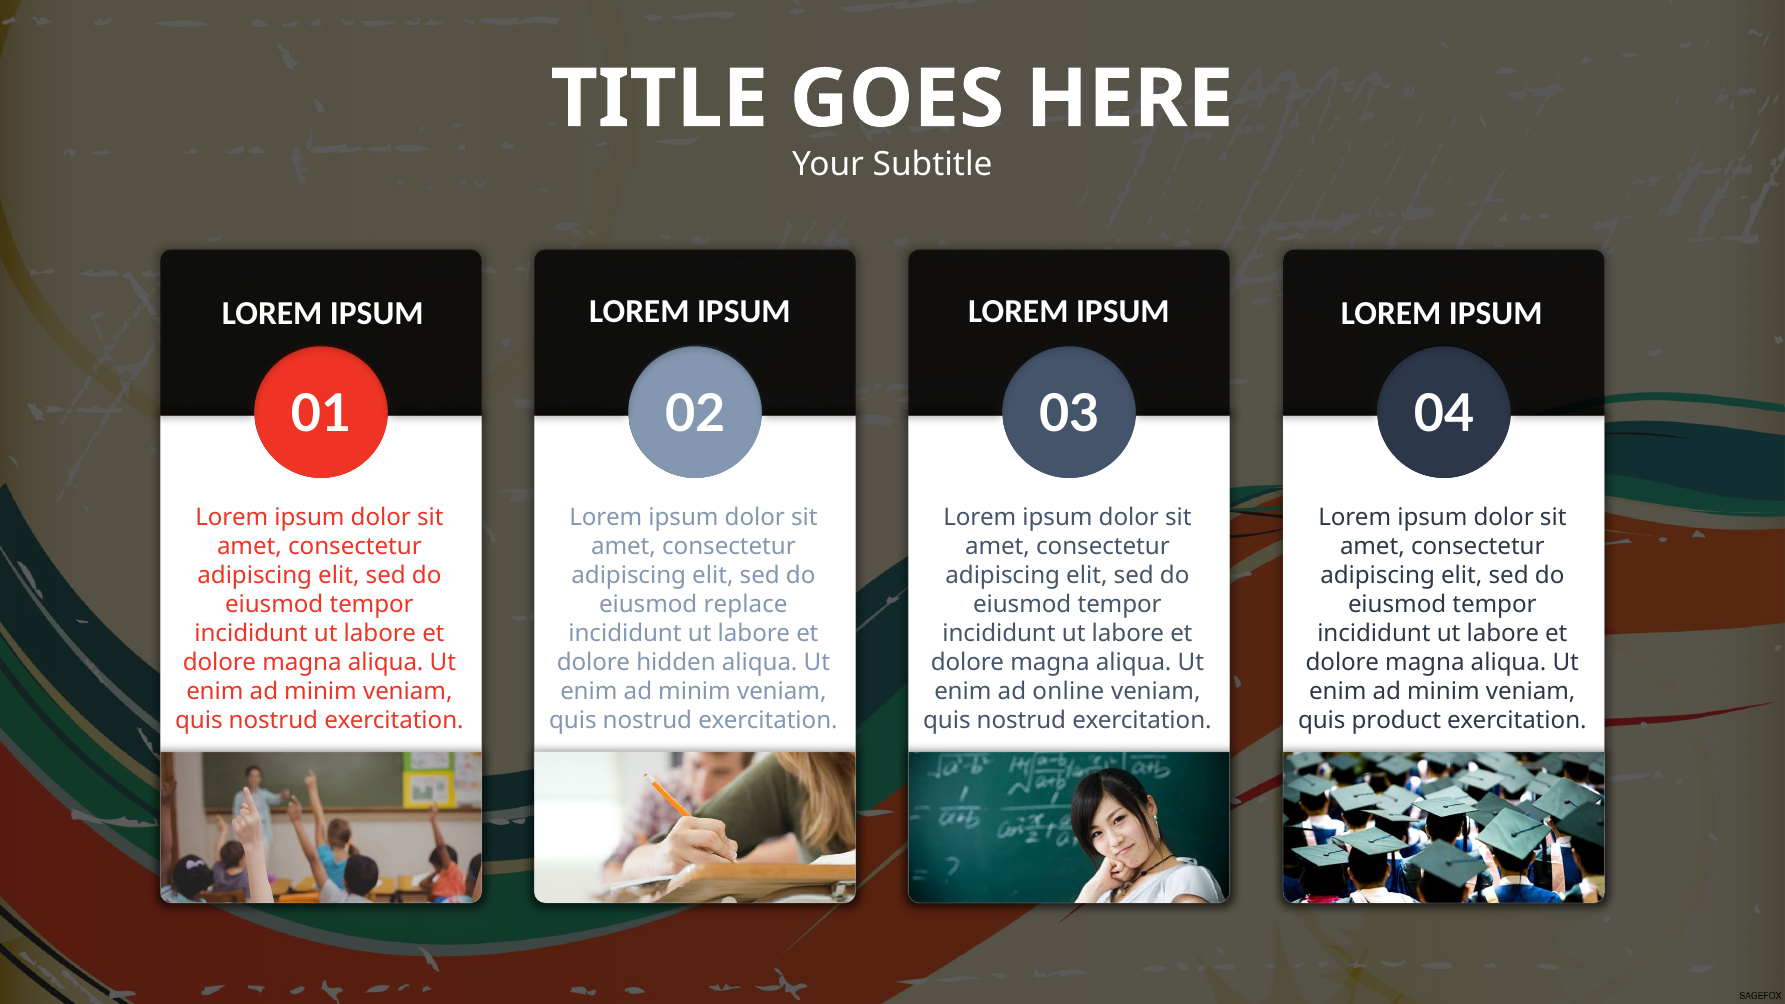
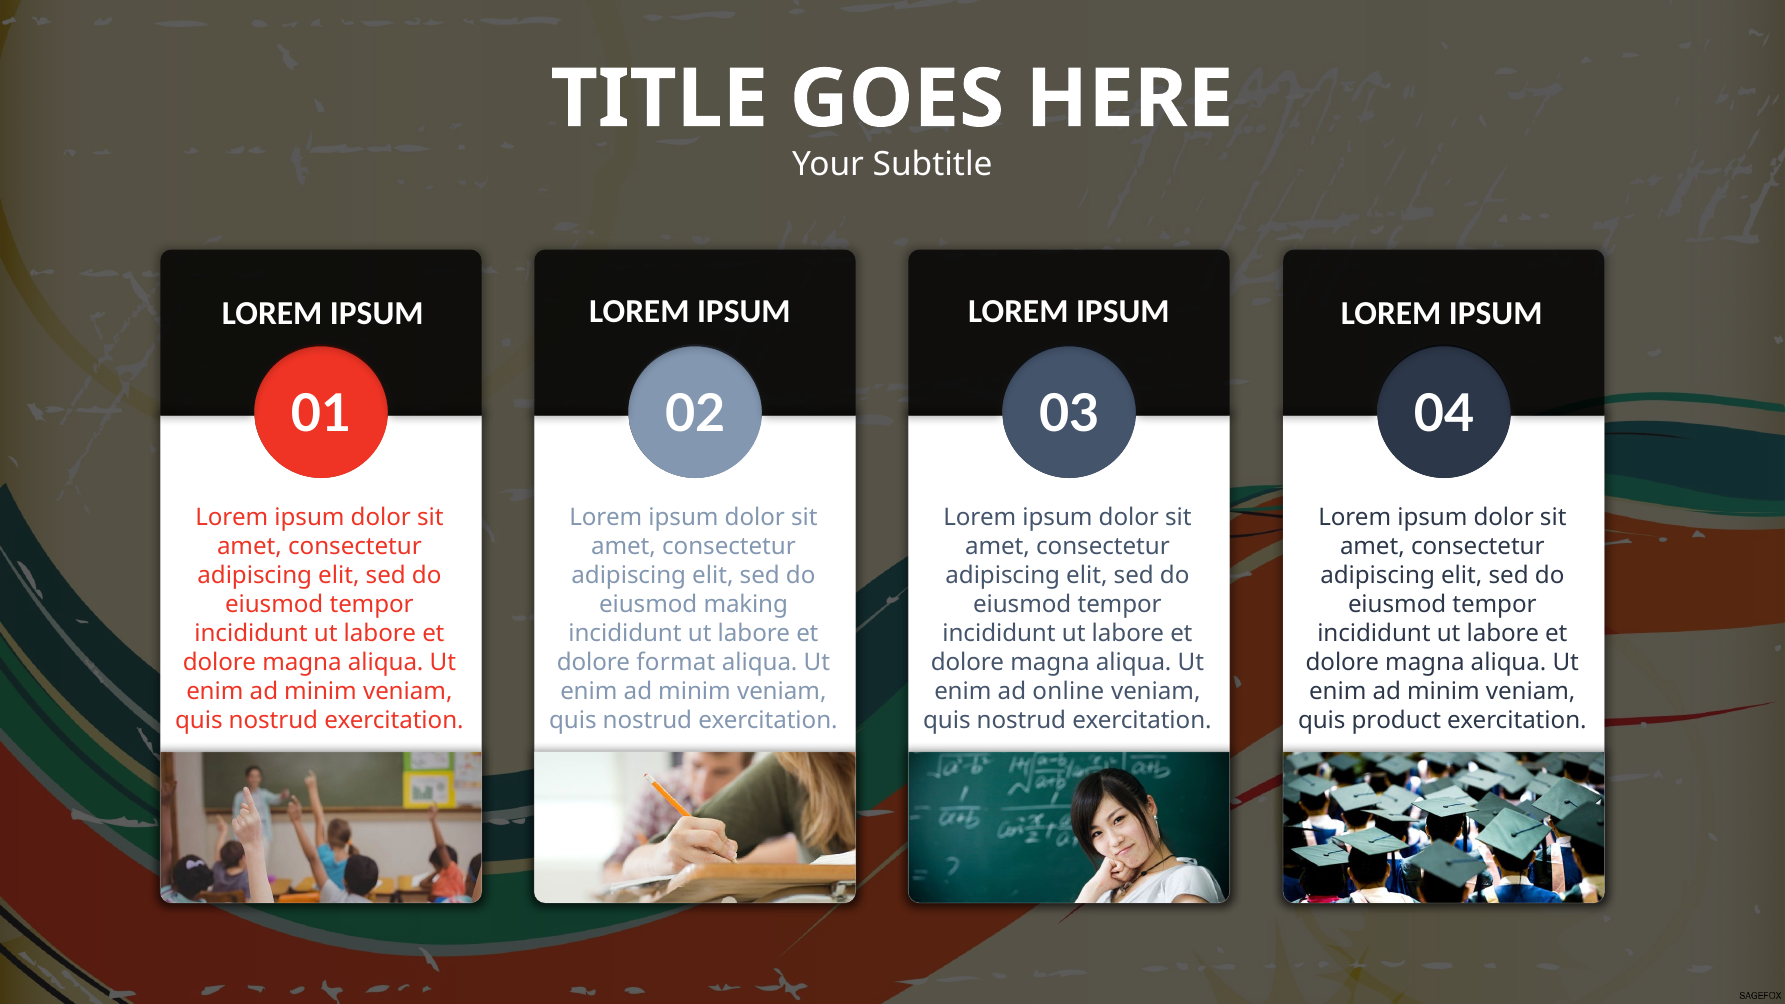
replace: replace -> making (746, 605)
hidden: hidden -> format (676, 663)
